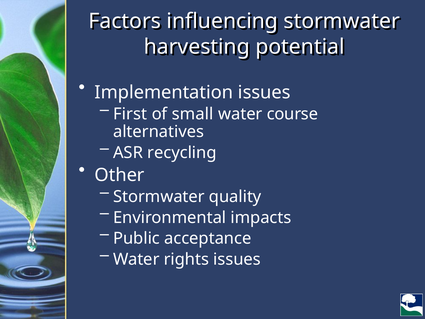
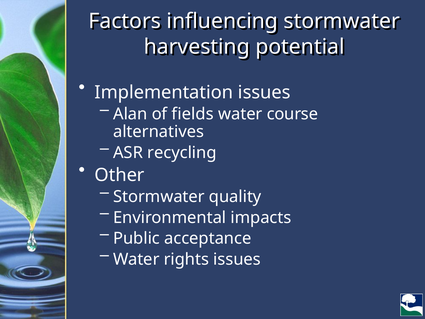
First: First -> Alan (130, 114)
small: small -> fields (193, 114)
